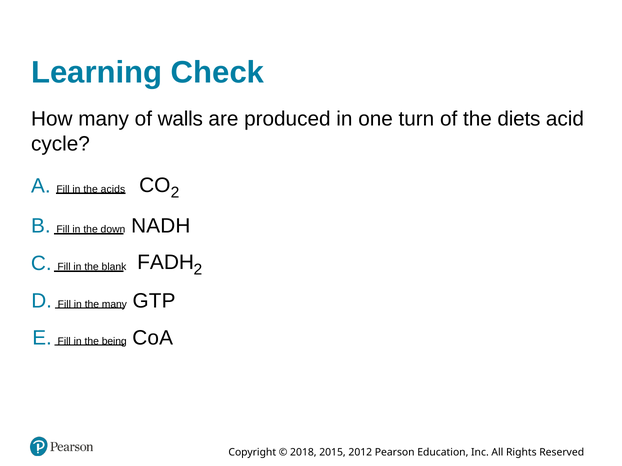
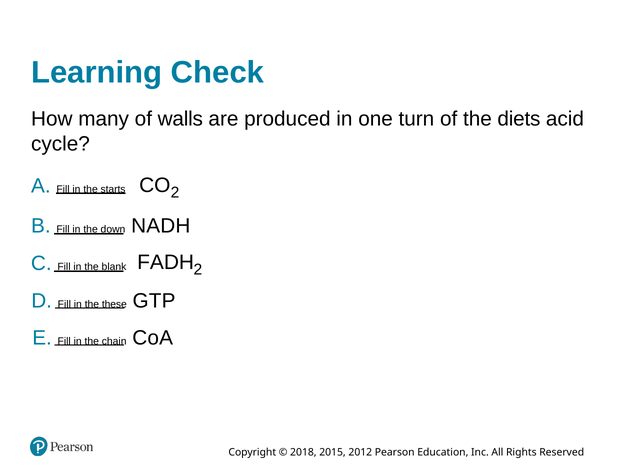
acids: acids -> starts (113, 190)
the many: many -> these (114, 305)
being: being -> chain (114, 342)
